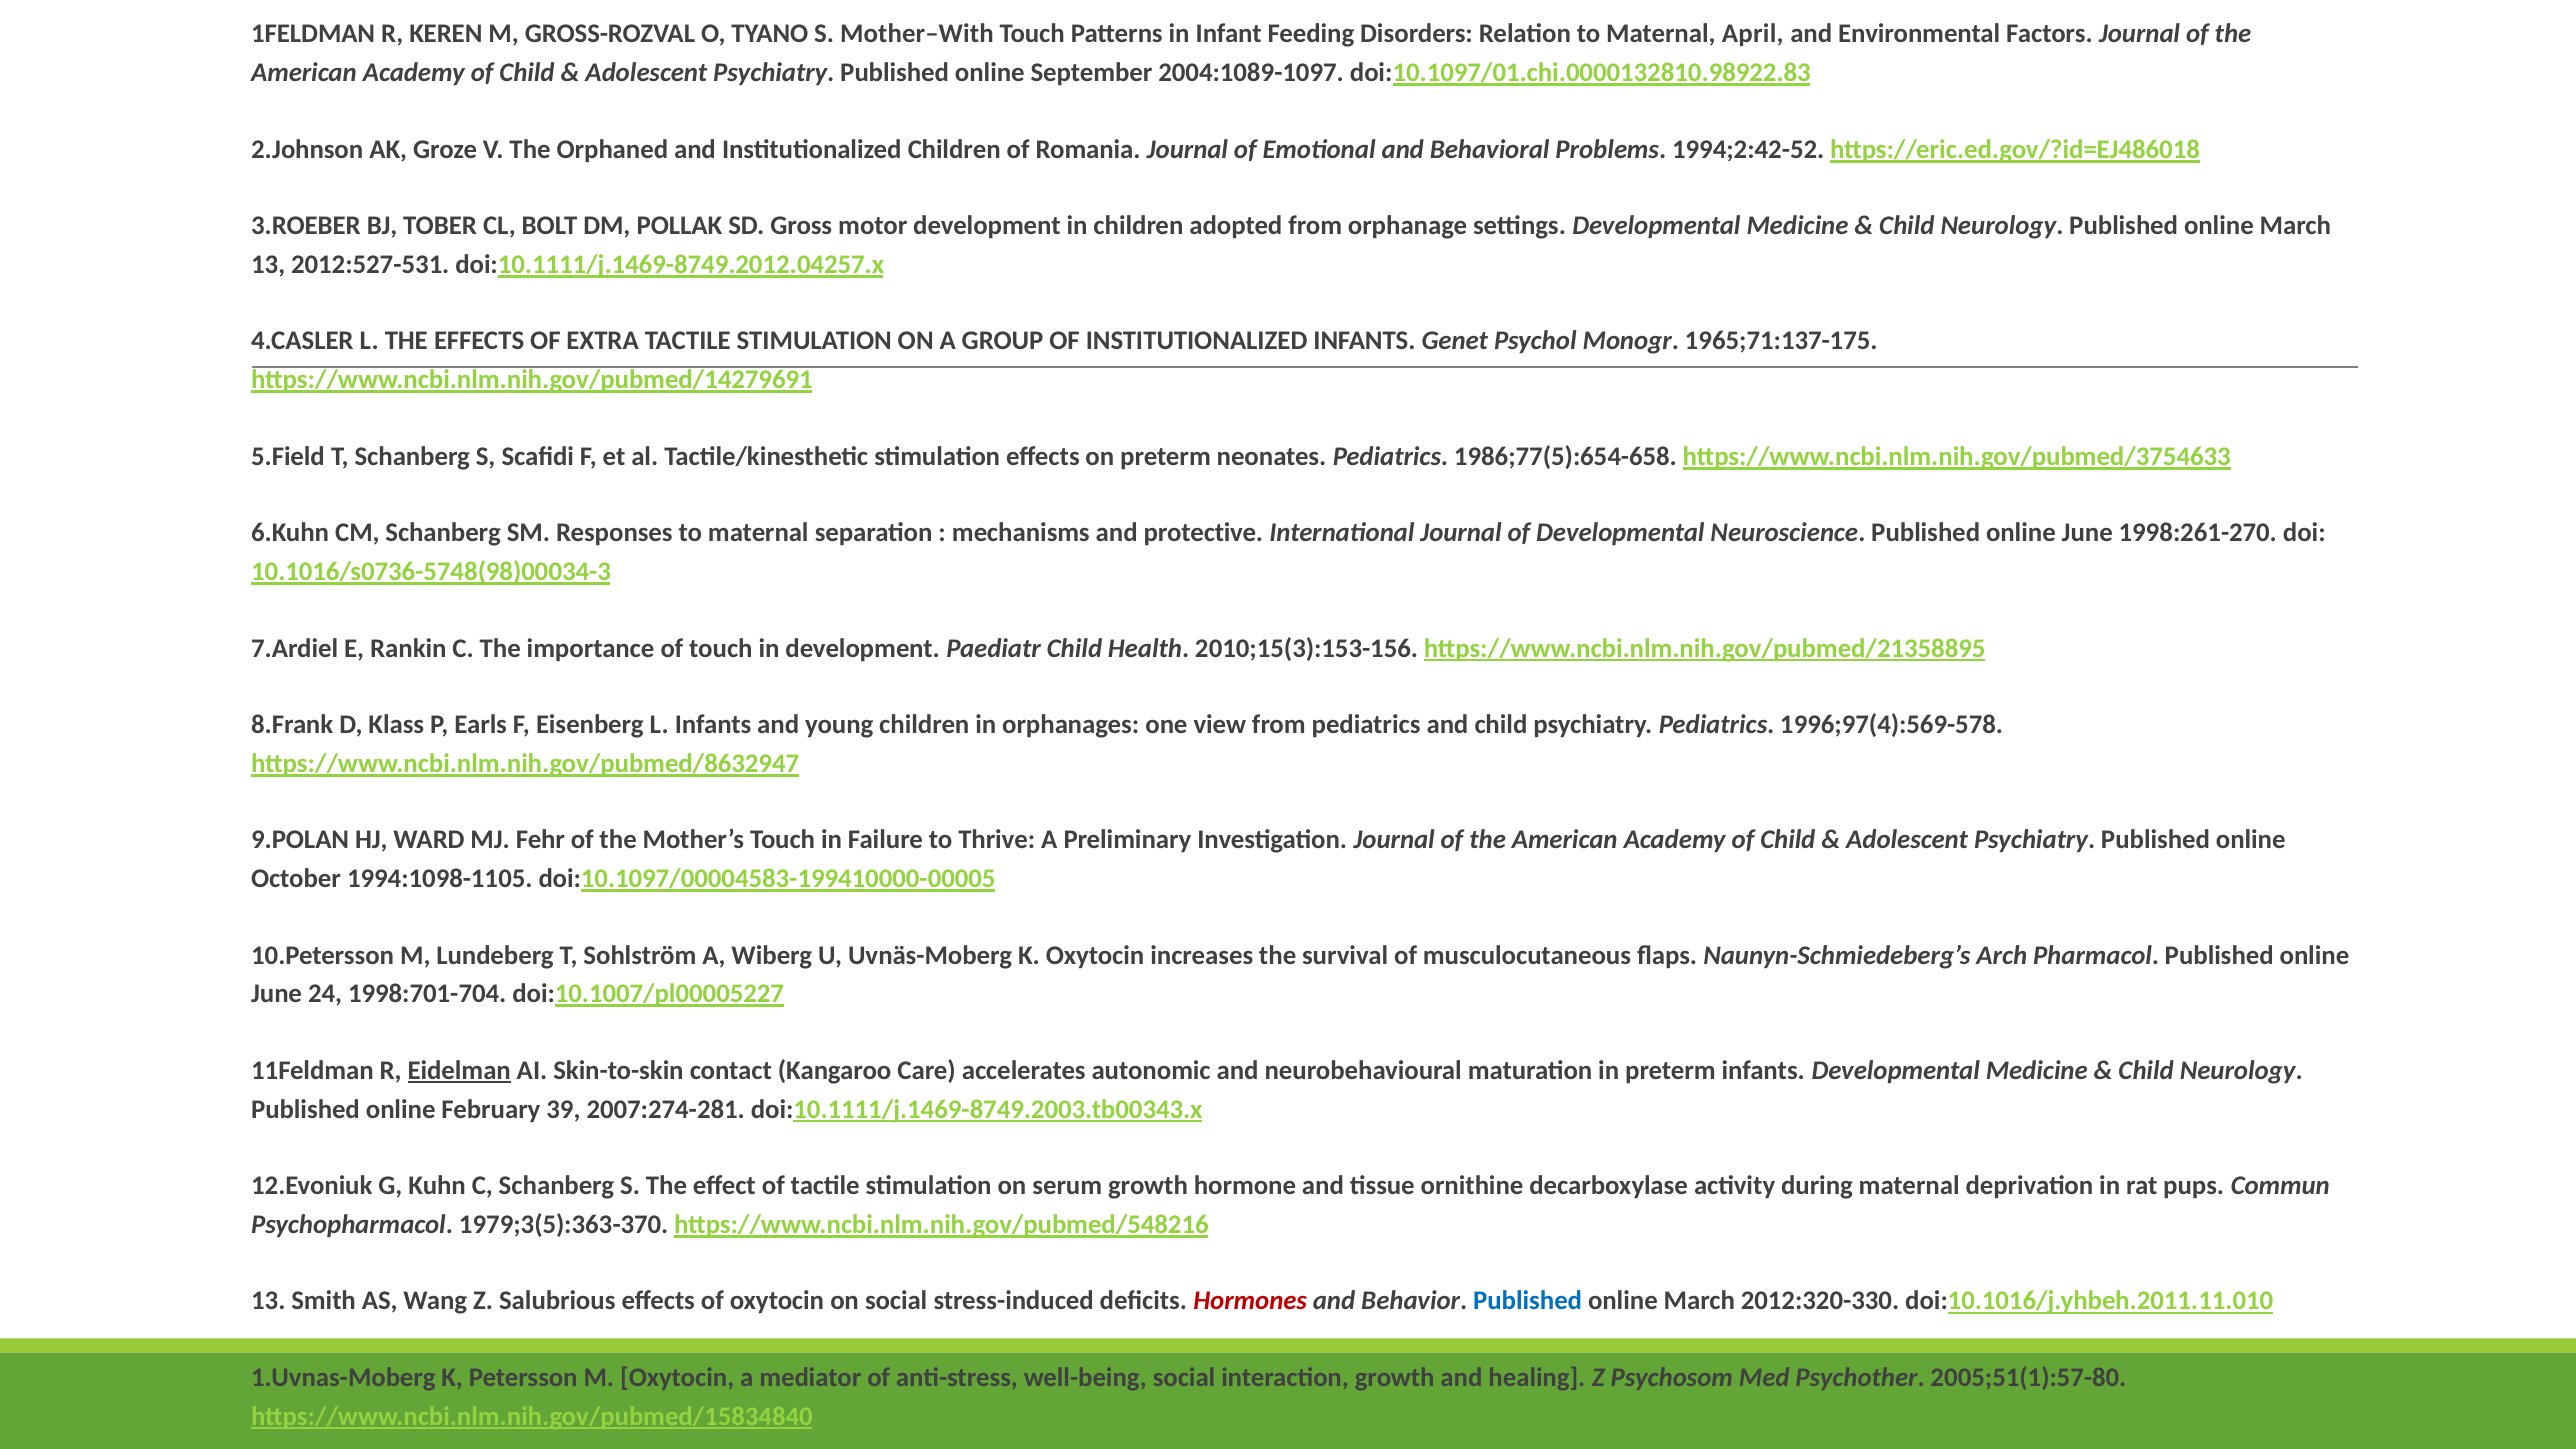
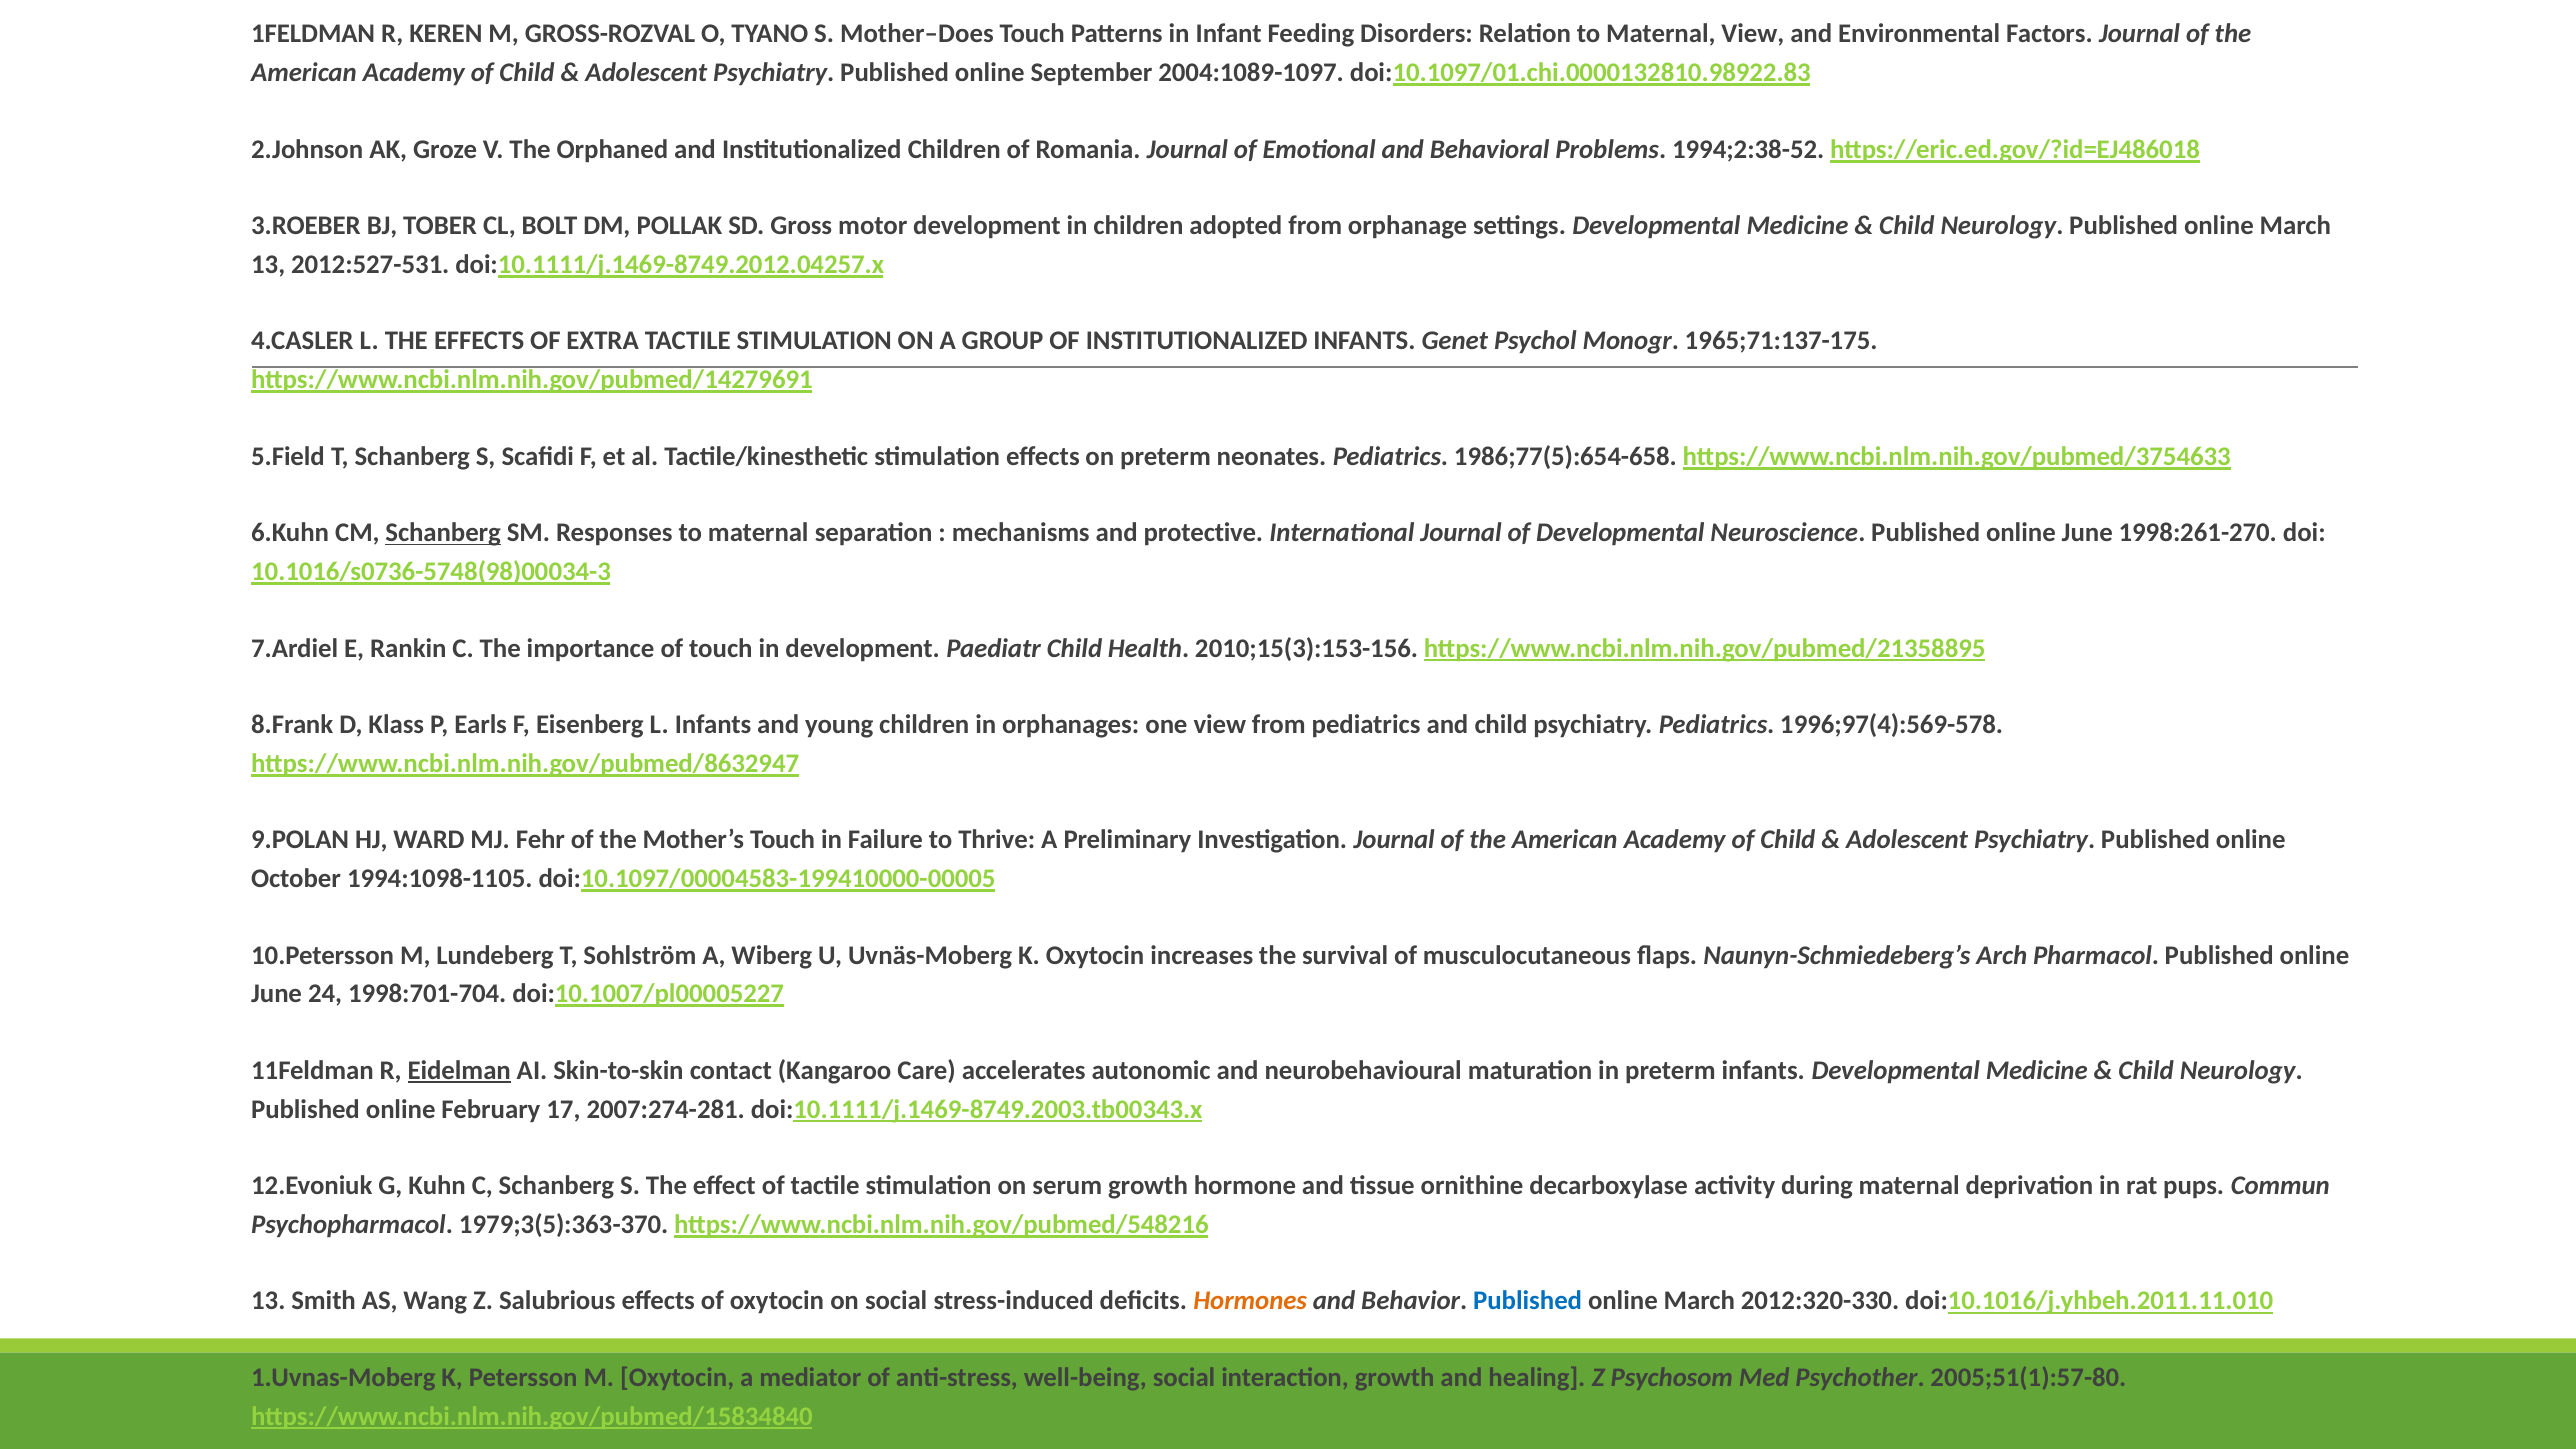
Mother–With: Mother–With -> Mother–Does (917, 34)
Maternal April: April -> View (1753, 34)
1994;2:42-52: 1994;2:42-52 -> 1994;2:38-52 (1748, 149)
Schanberg underline: none -> present (443, 533)
39: 39 -> 17 (563, 1109)
Hormones colour: red -> orange (1250, 1301)
